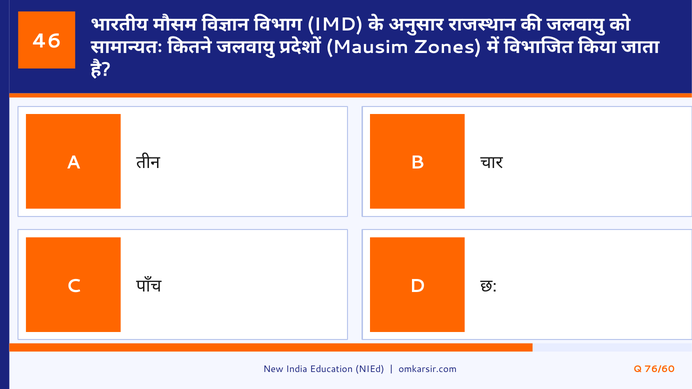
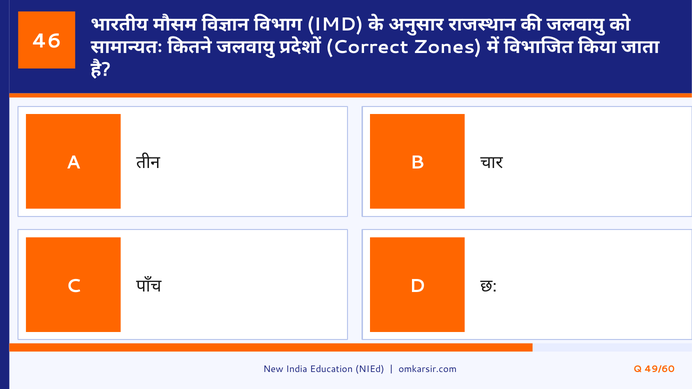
Mausim: Mausim -> Correct (367, 47)
76/60: 76/60 -> 49/60 (660, 370)
